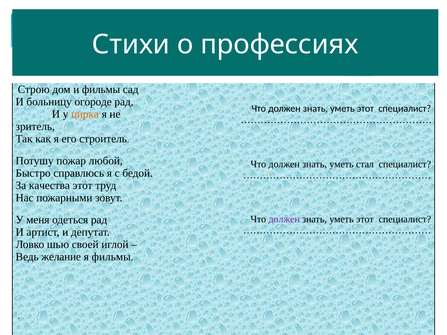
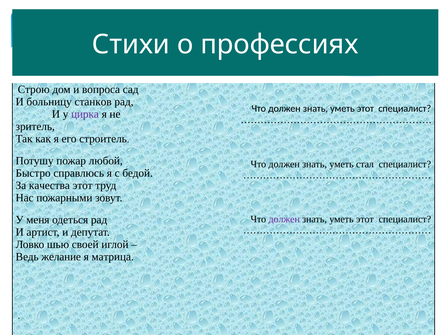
и фильмы: фильмы -> вопроса (101, 89)
огороде: огороде -> станков (93, 102)
цирка colour: orange -> purple (85, 114)
я фильмы: фильмы -> матрица (113, 257)
